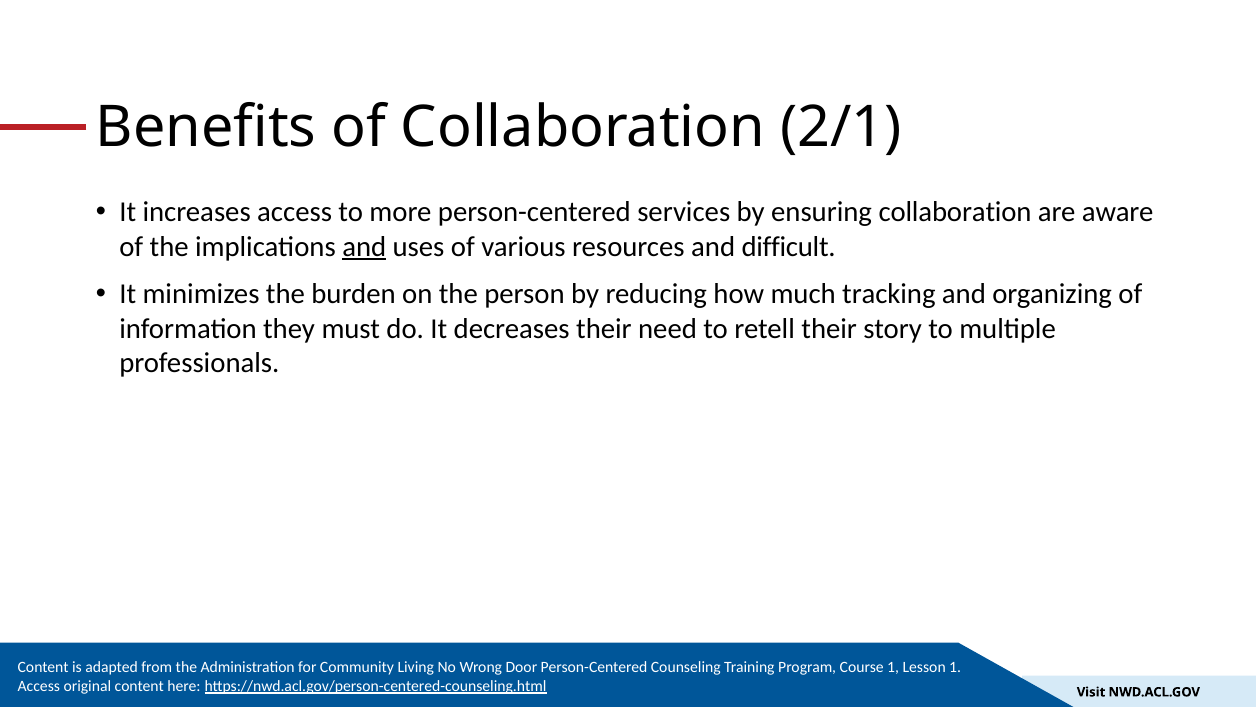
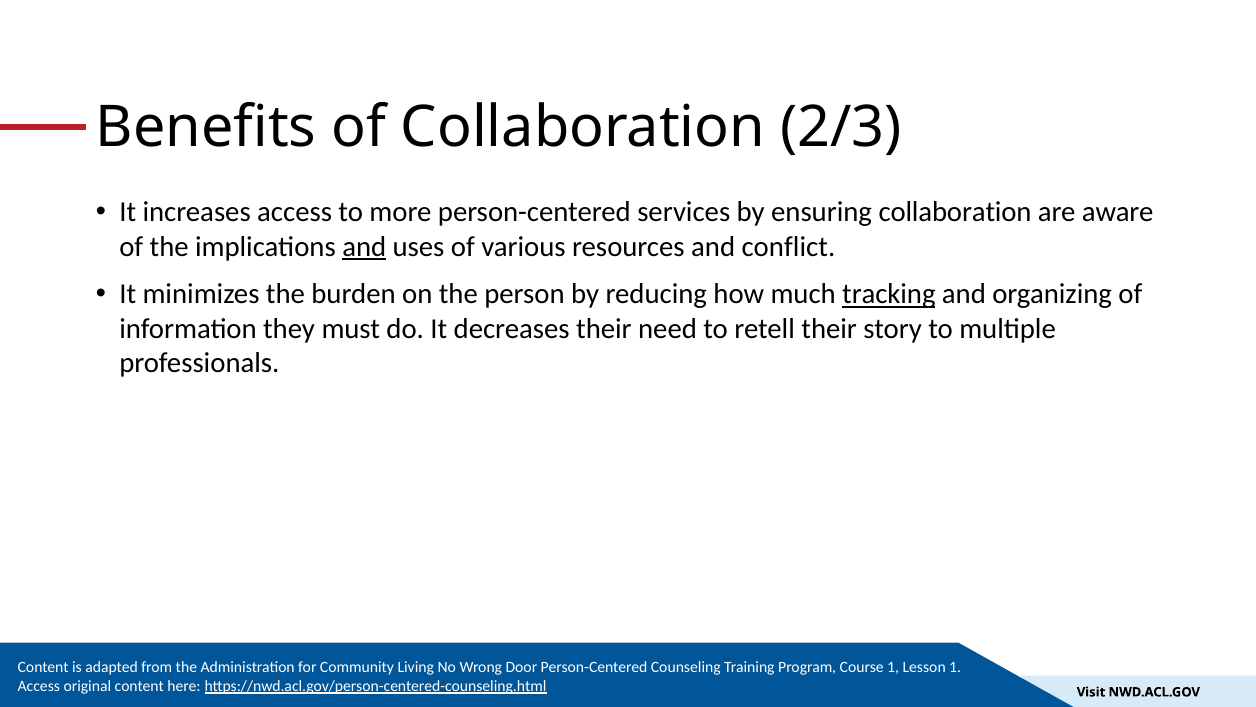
2/1: 2/1 -> 2/3 (841, 127)
difficult: difficult -> conflict (788, 247)
tracking underline: none -> present (889, 294)
